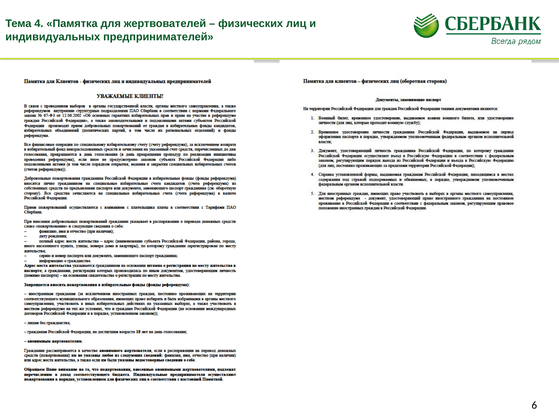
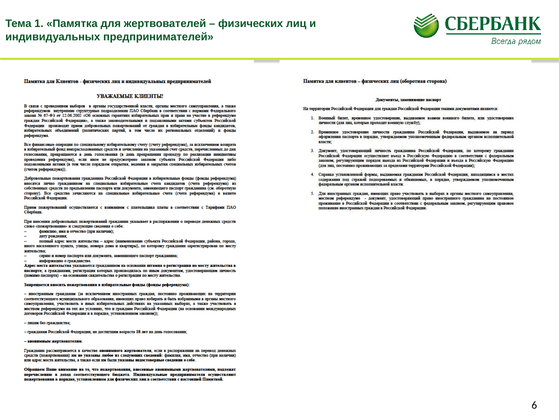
4: 4 -> 1 (39, 24)
